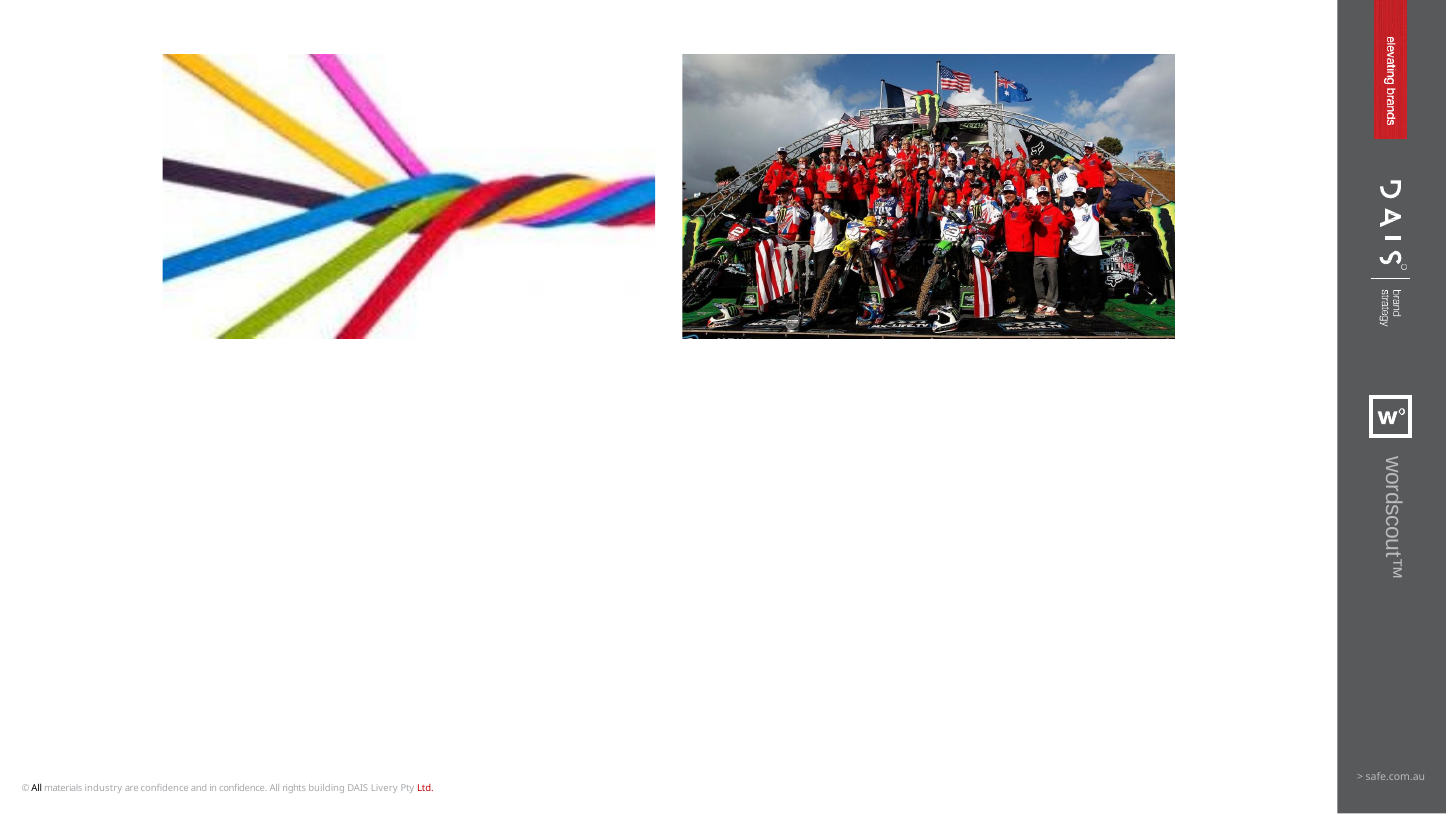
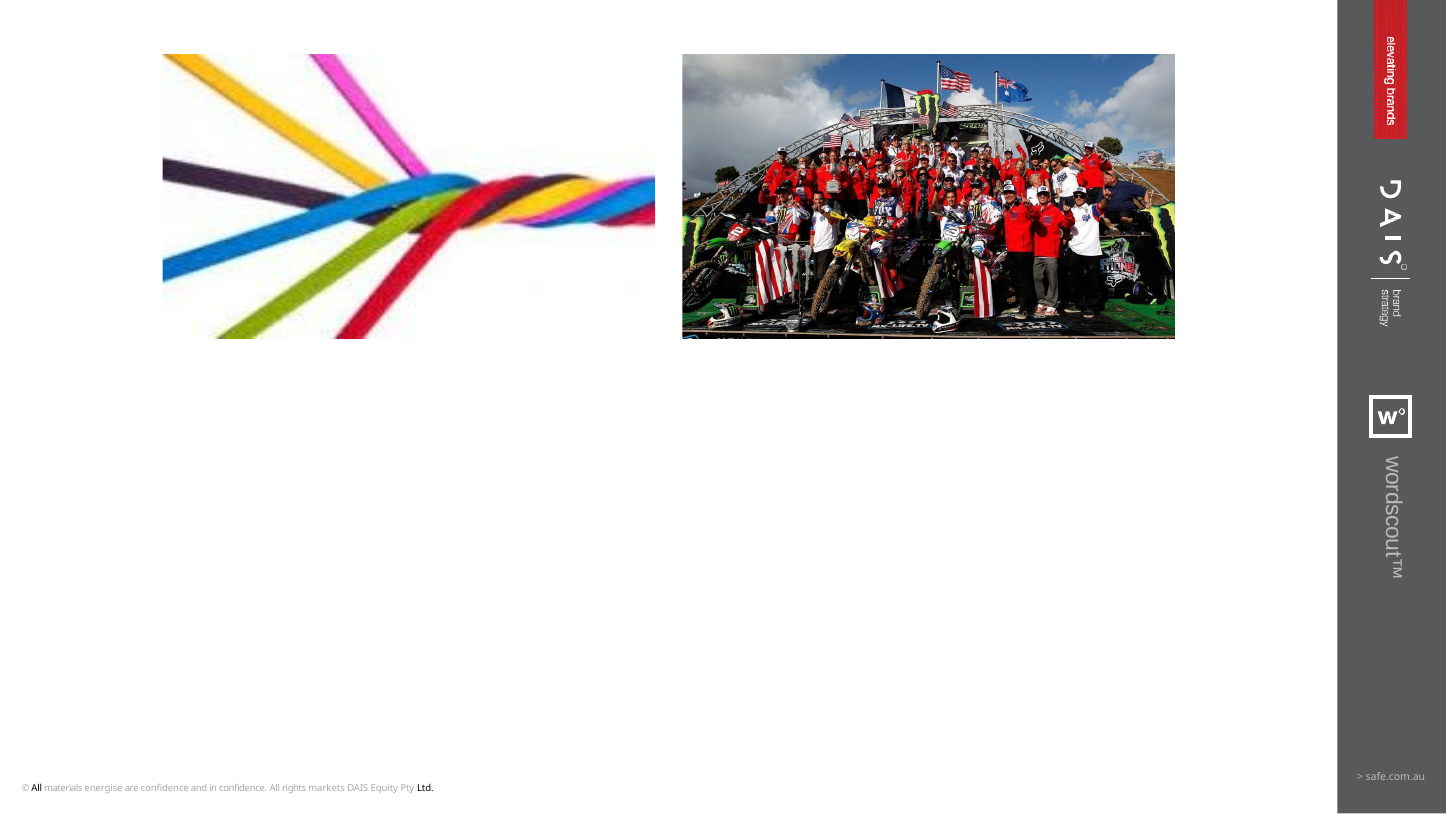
industry: industry -> energise (104, 788)
building: building -> markets (327, 788)
Livery: Livery -> Equity (384, 788)
Ltd colour: red -> black (425, 788)
